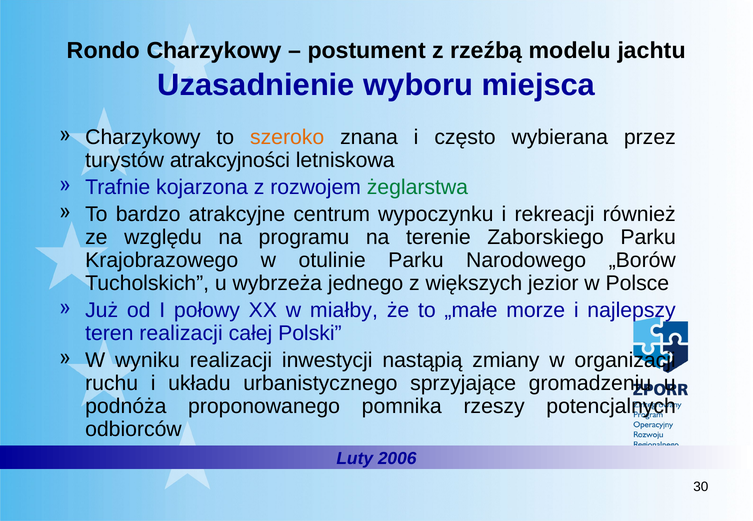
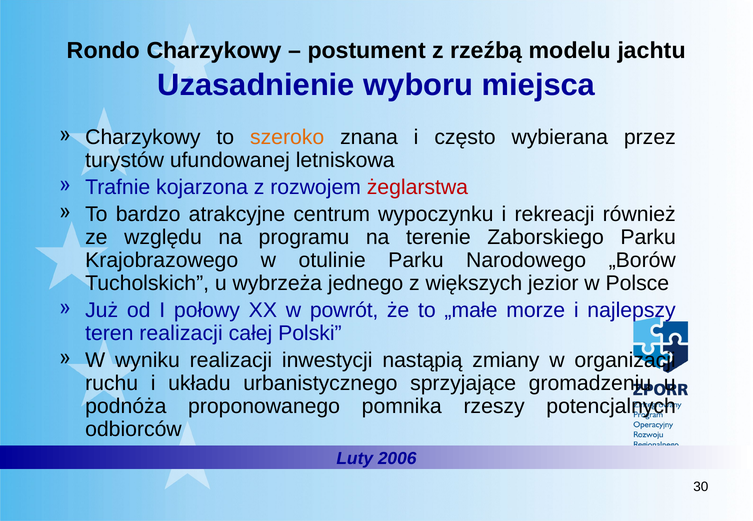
atrakcyjności: atrakcyjności -> ufundowanej (230, 160)
żeglarstwa colour: green -> red (417, 187)
miałby: miałby -> powrót (344, 310)
